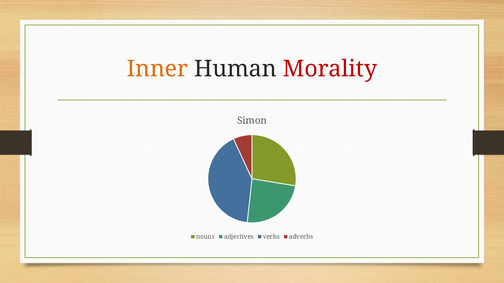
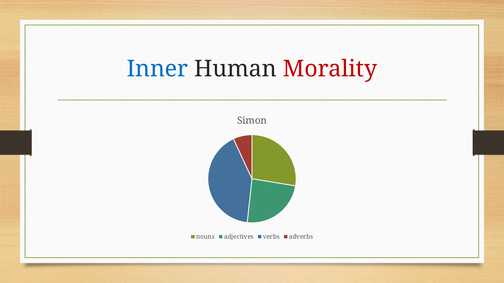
Inner colour: orange -> blue (157, 69)
